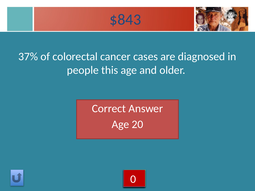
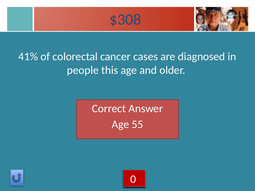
$843: $843 -> $308 (125, 20)
37%: 37% -> 41% (28, 57)
20: 20 -> 55 (137, 125)
